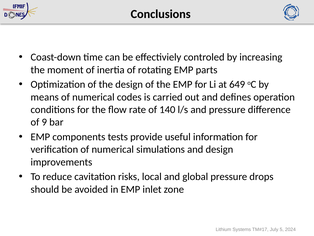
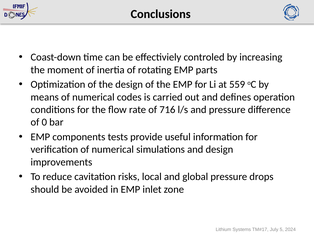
649: 649 -> 559 (237, 84)
140: 140 -> 716 (167, 109)
9: 9 -> 0 (44, 122)
